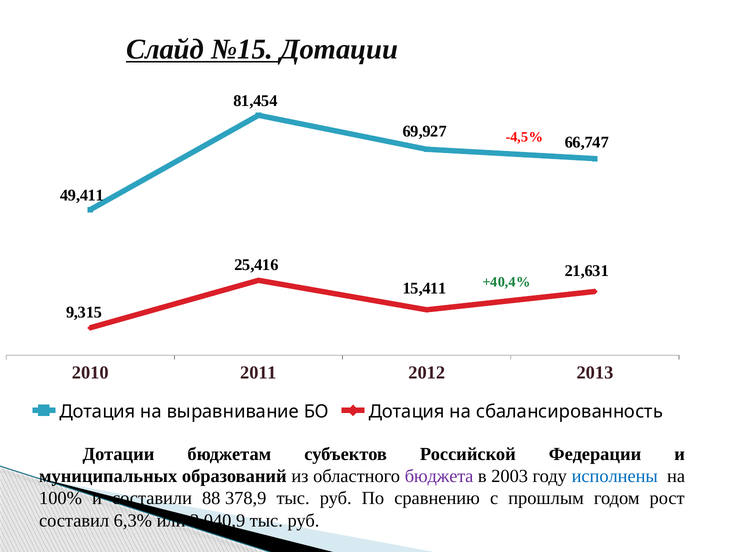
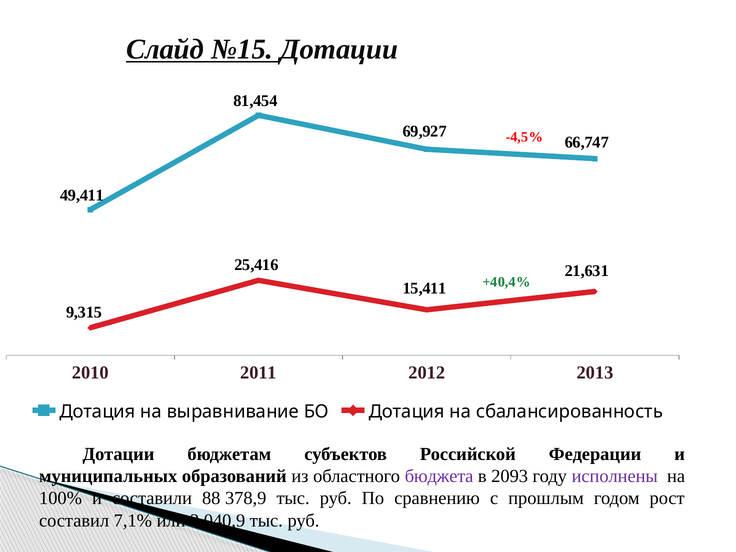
2003: 2003 -> 2093 (510, 476)
исполнены colour: blue -> purple (615, 476)
6,3%: 6,3% -> 7,1% (133, 520)
